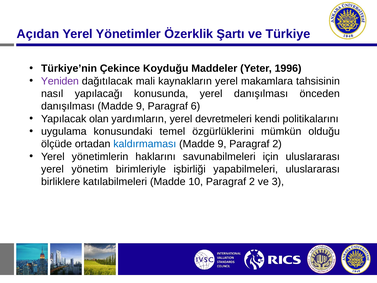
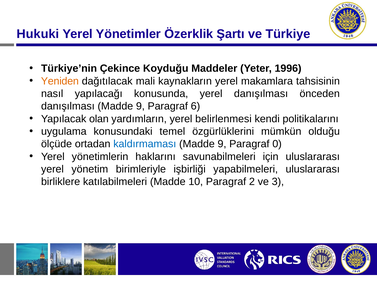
Açıdan: Açıdan -> Hukuki (38, 34)
Yeniden colour: purple -> orange (60, 81)
devretmeleri: devretmeleri -> belirlenmesi (223, 119)
9 Paragraf 2: 2 -> 0 (277, 144)
